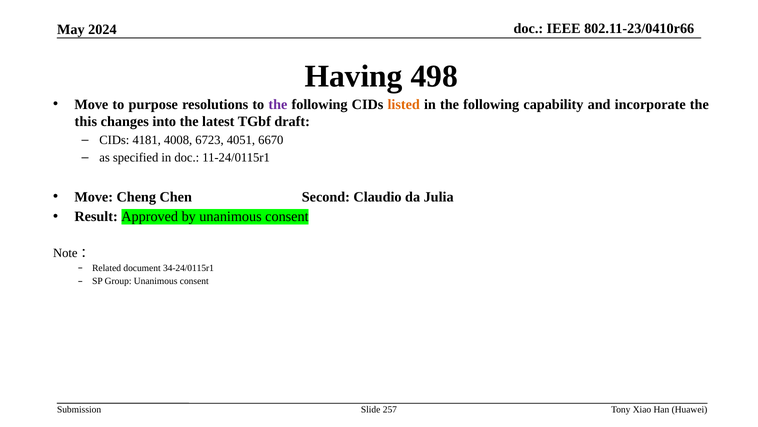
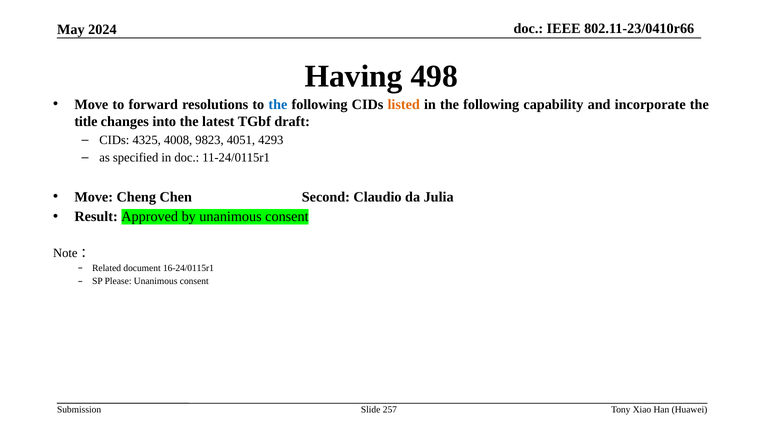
purpose: purpose -> forward (153, 104)
the colour: purple -> blue (278, 104)
this: this -> title (86, 121)
4181: 4181 -> 4325 (147, 140)
6723: 6723 -> 9823 (210, 140)
6670: 6670 -> 4293 (271, 140)
34-24/0115r1: 34-24/0115r1 -> 16-24/0115r1 (188, 268)
Group: Group -> Please (118, 281)
